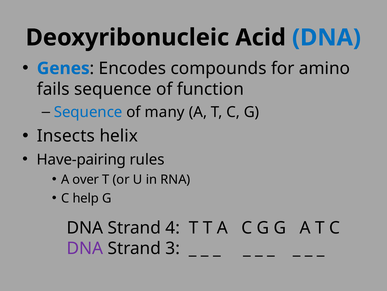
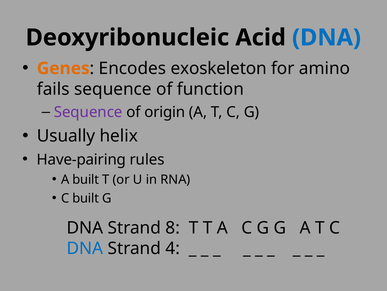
Genes colour: blue -> orange (63, 68)
compounds: compounds -> exoskeleton (219, 68)
Sequence colour: blue -> purple (88, 112)
many: many -> origin (165, 112)
Insects: Insects -> Usually (66, 136)
A over: over -> built (86, 179)
C help: help -> built (86, 198)
4: 4 -> 8 (173, 227)
DNA colour: purple -> blue (85, 248)
3: 3 -> 4 (173, 248)
